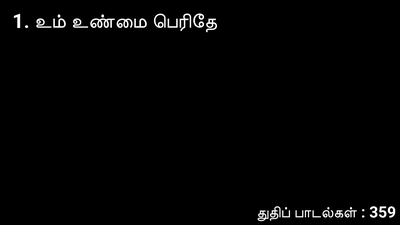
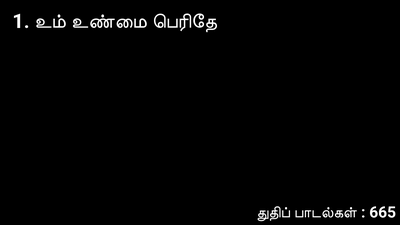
359: 359 -> 665 (383, 212)
